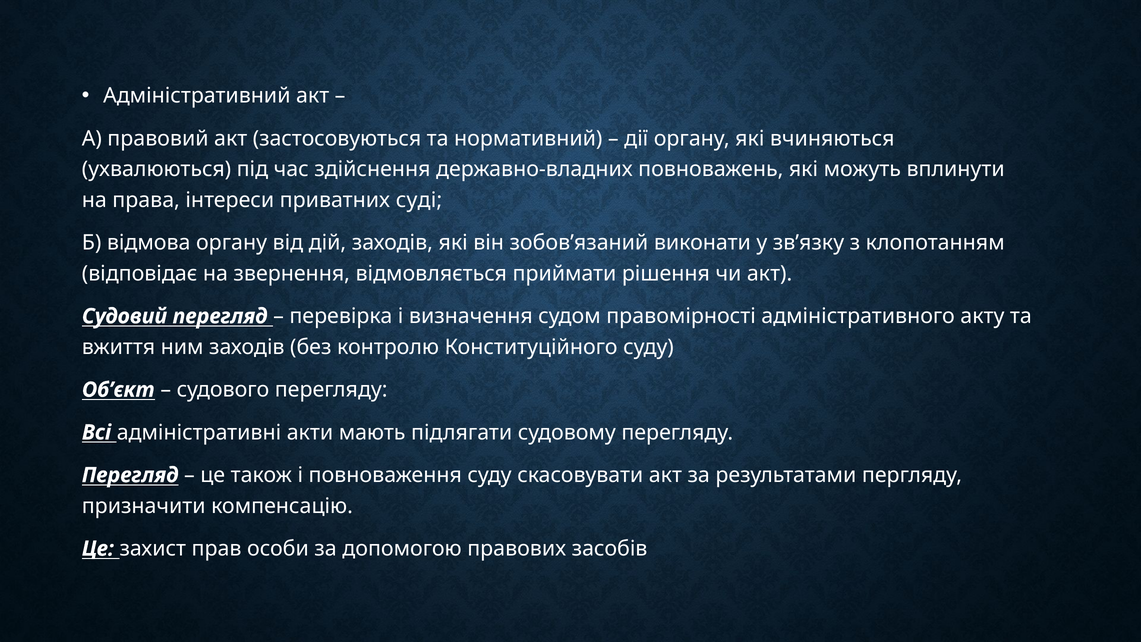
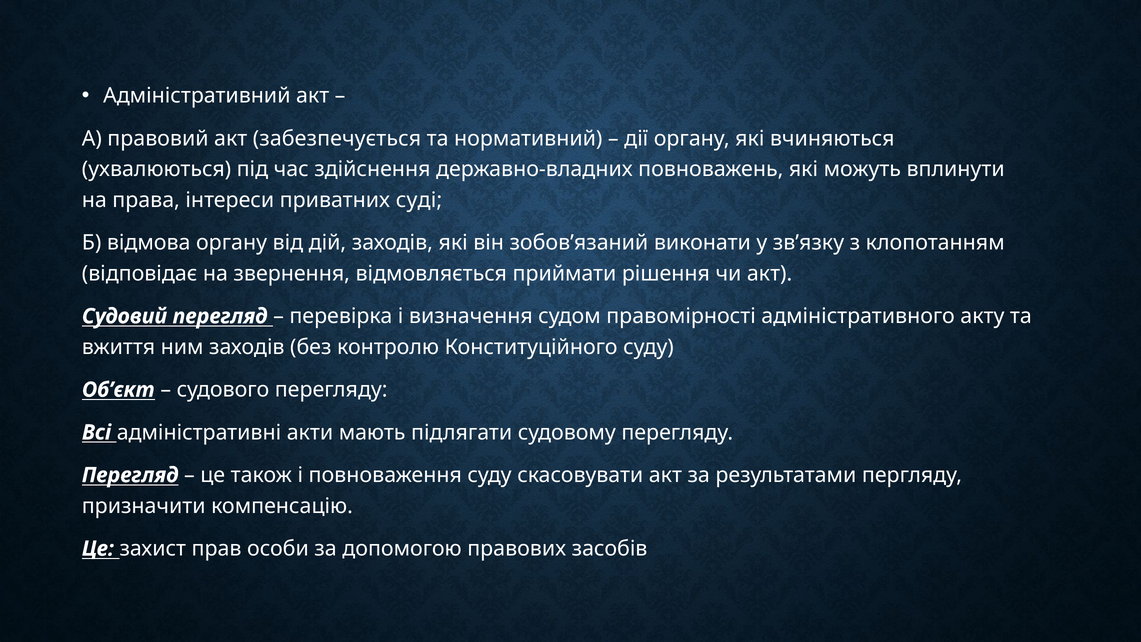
застосовуються: застосовуються -> забезпечується (337, 138)
